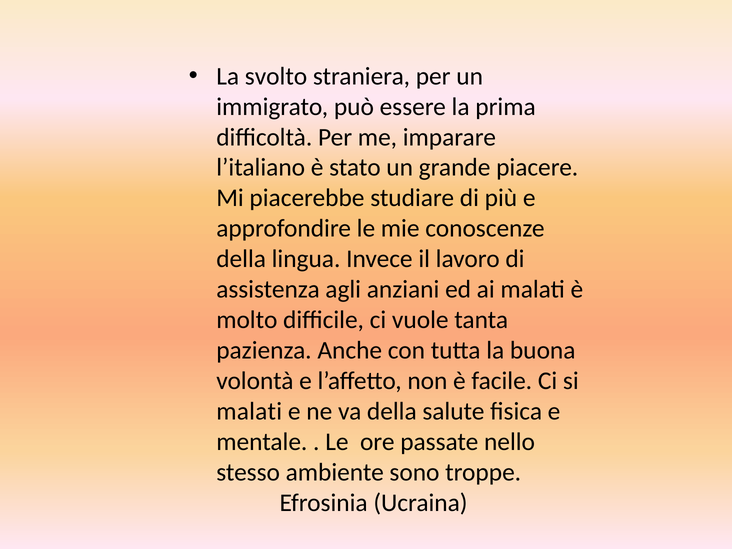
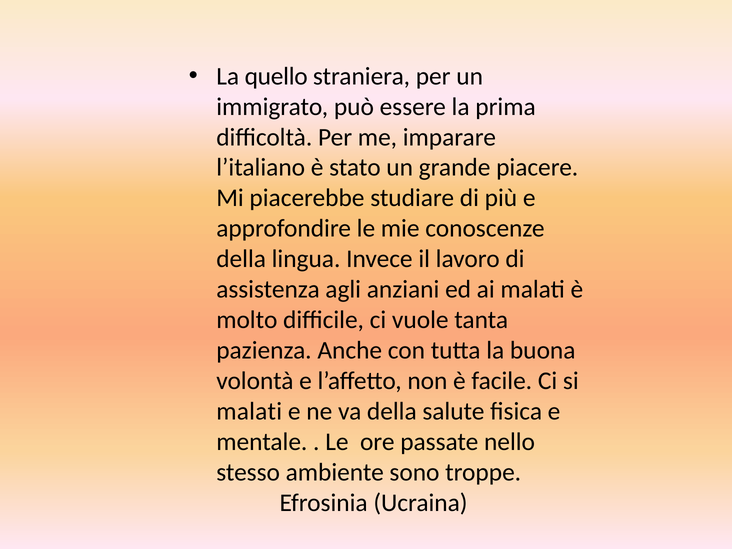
svolto: svolto -> quello (276, 76)
